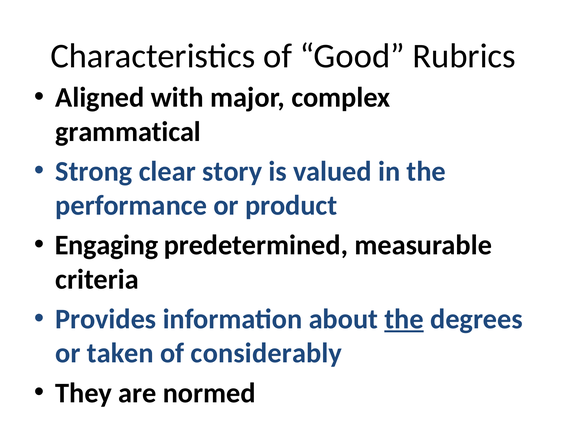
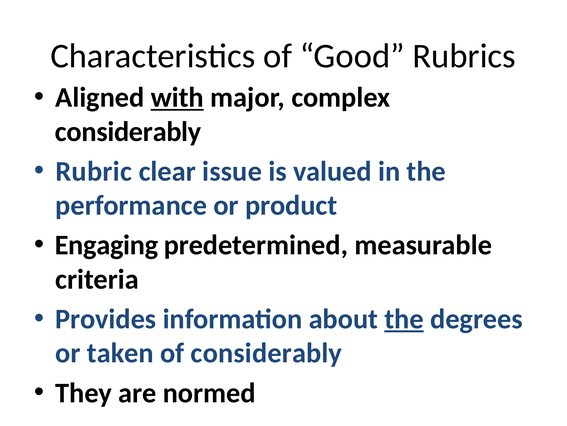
with underline: none -> present (177, 97)
grammatical: grammatical -> considerably (128, 131)
Strong: Strong -> Rubric (94, 171)
story: story -> issue (232, 171)
